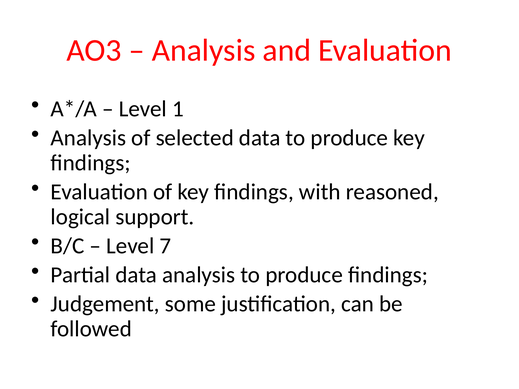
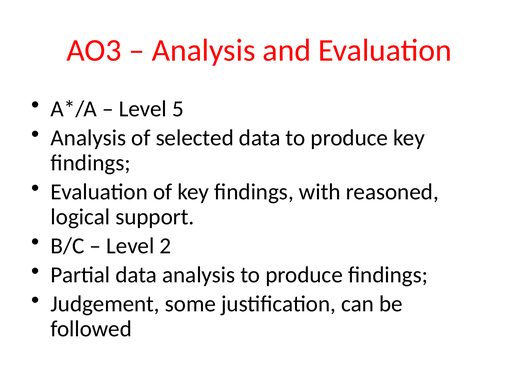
1: 1 -> 5 (178, 109)
7: 7 -> 2 (165, 246)
